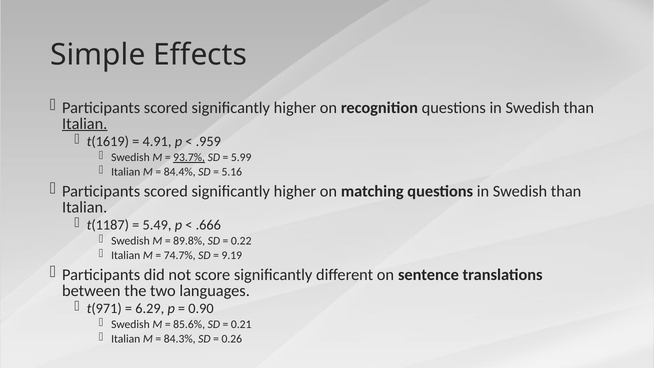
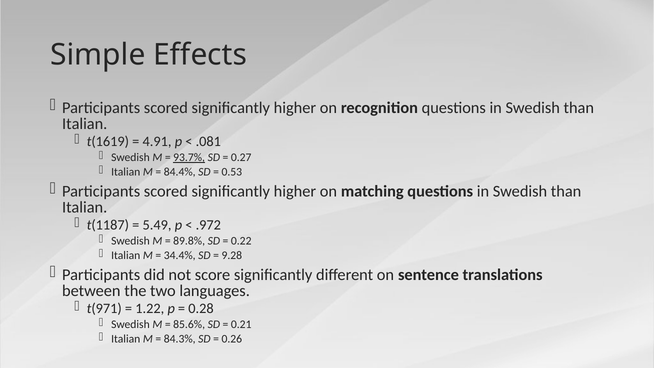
Italian underline: present -> none (85, 124)
.959: .959 -> .081 (208, 142)
5.99: 5.99 -> 0.27 (241, 157)
5.16: 5.16 -> 0.53 (232, 172)
.666: .666 -> .972 (208, 225)
74.7%: 74.7% -> 34.4% (180, 255)
9.19: 9.19 -> 9.28 (232, 255)
6.29: 6.29 -> 1.22 (150, 309)
0.90: 0.90 -> 0.28 (201, 309)
